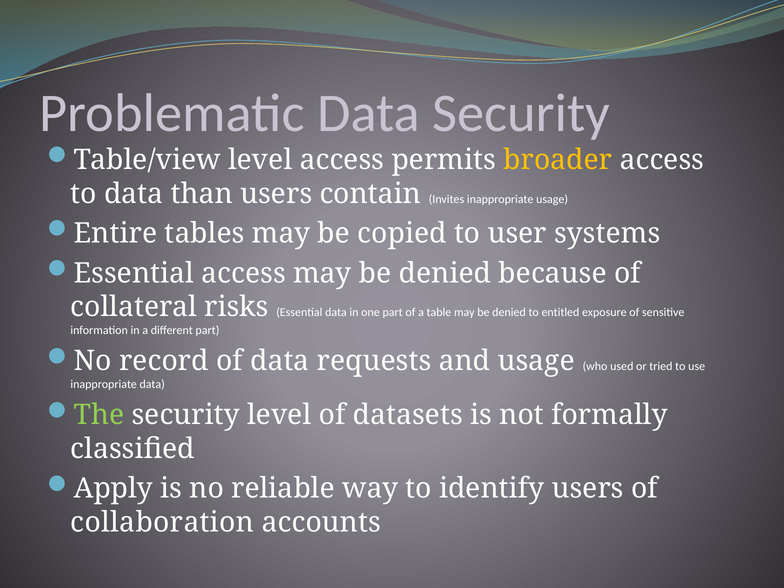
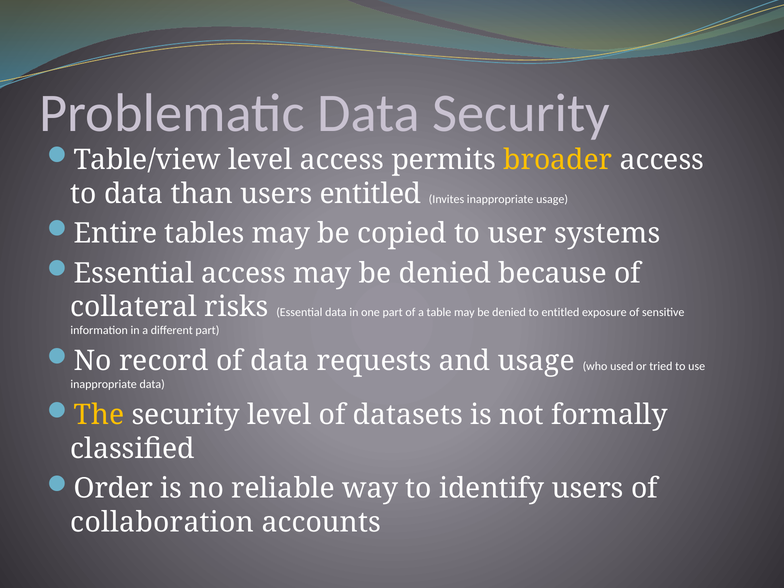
users contain: contain -> entitled (370, 194)
The colour: light green -> yellow (99, 415)
Apply: Apply -> Order (113, 489)
